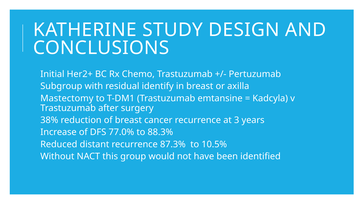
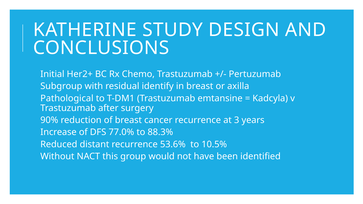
Mastectomy: Mastectomy -> Pathological (67, 98)
38%: 38% -> 90% (49, 120)
87.3%: 87.3% -> 53.6% (173, 144)
